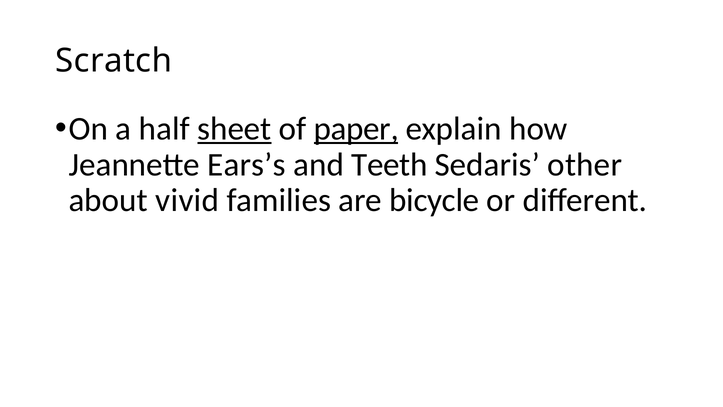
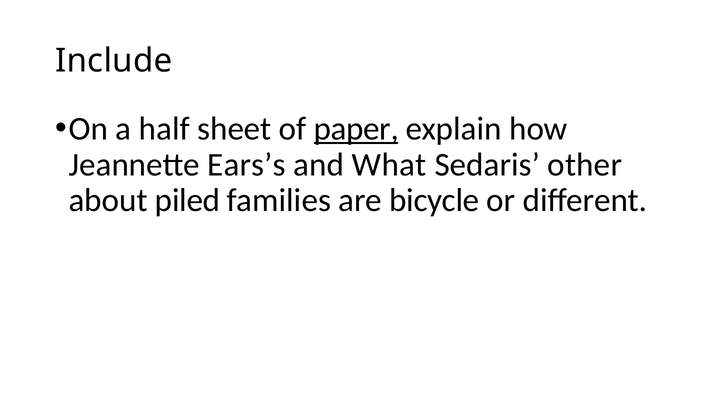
Scratch: Scratch -> Include (114, 61)
sheet underline: present -> none (234, 129)
Teeth: Teeth -> What (389, 165)
vivid: vivid -> piled (188, 200)
